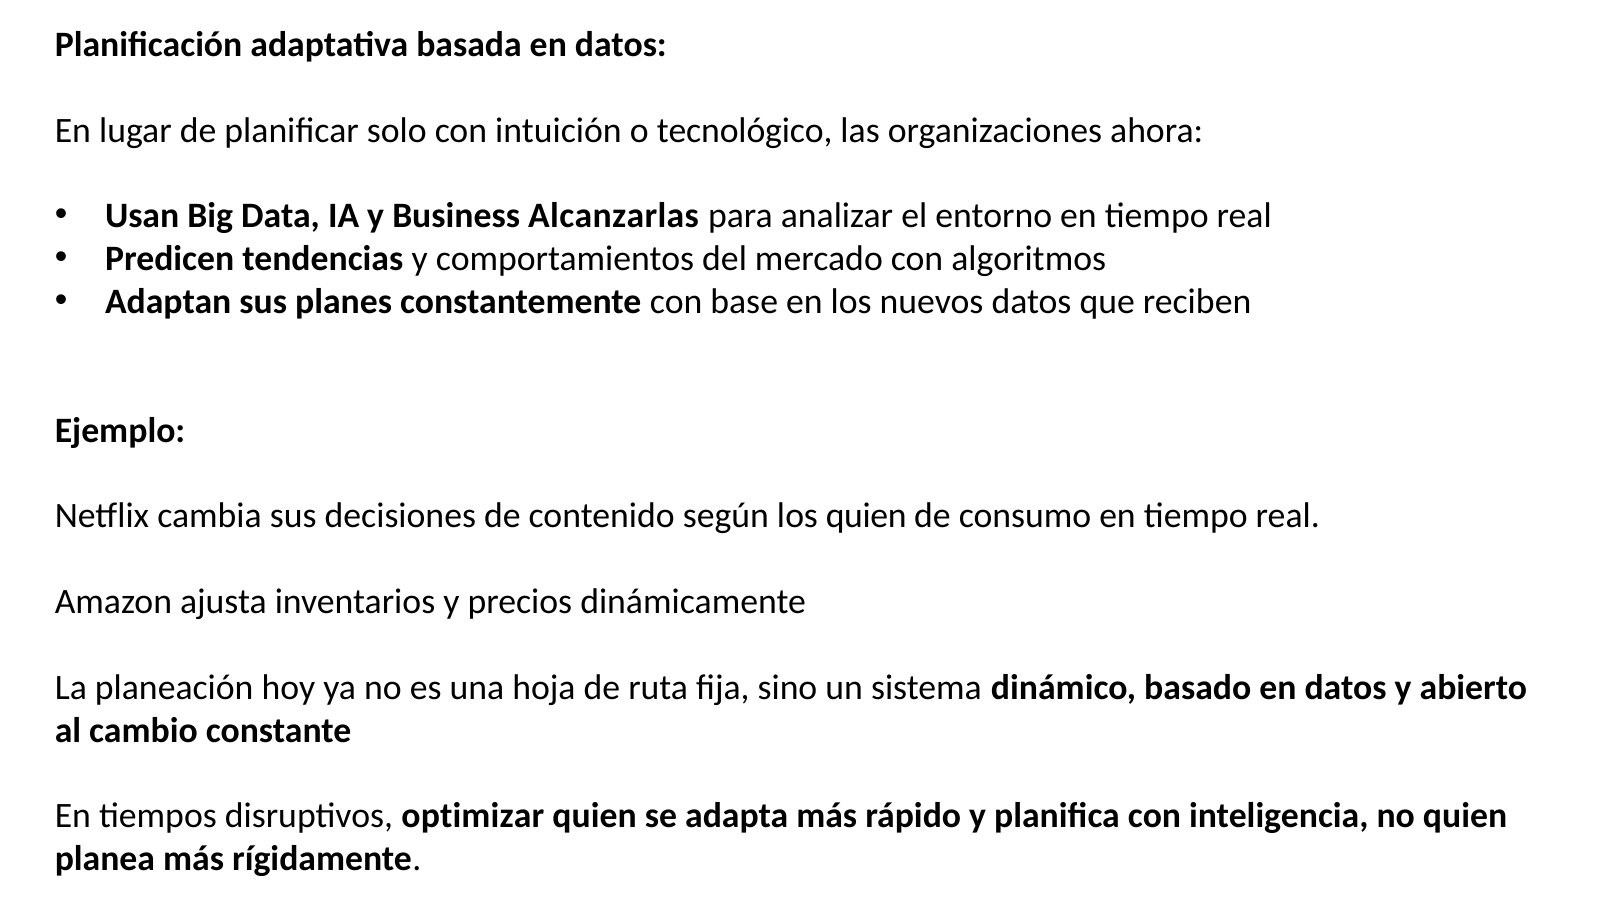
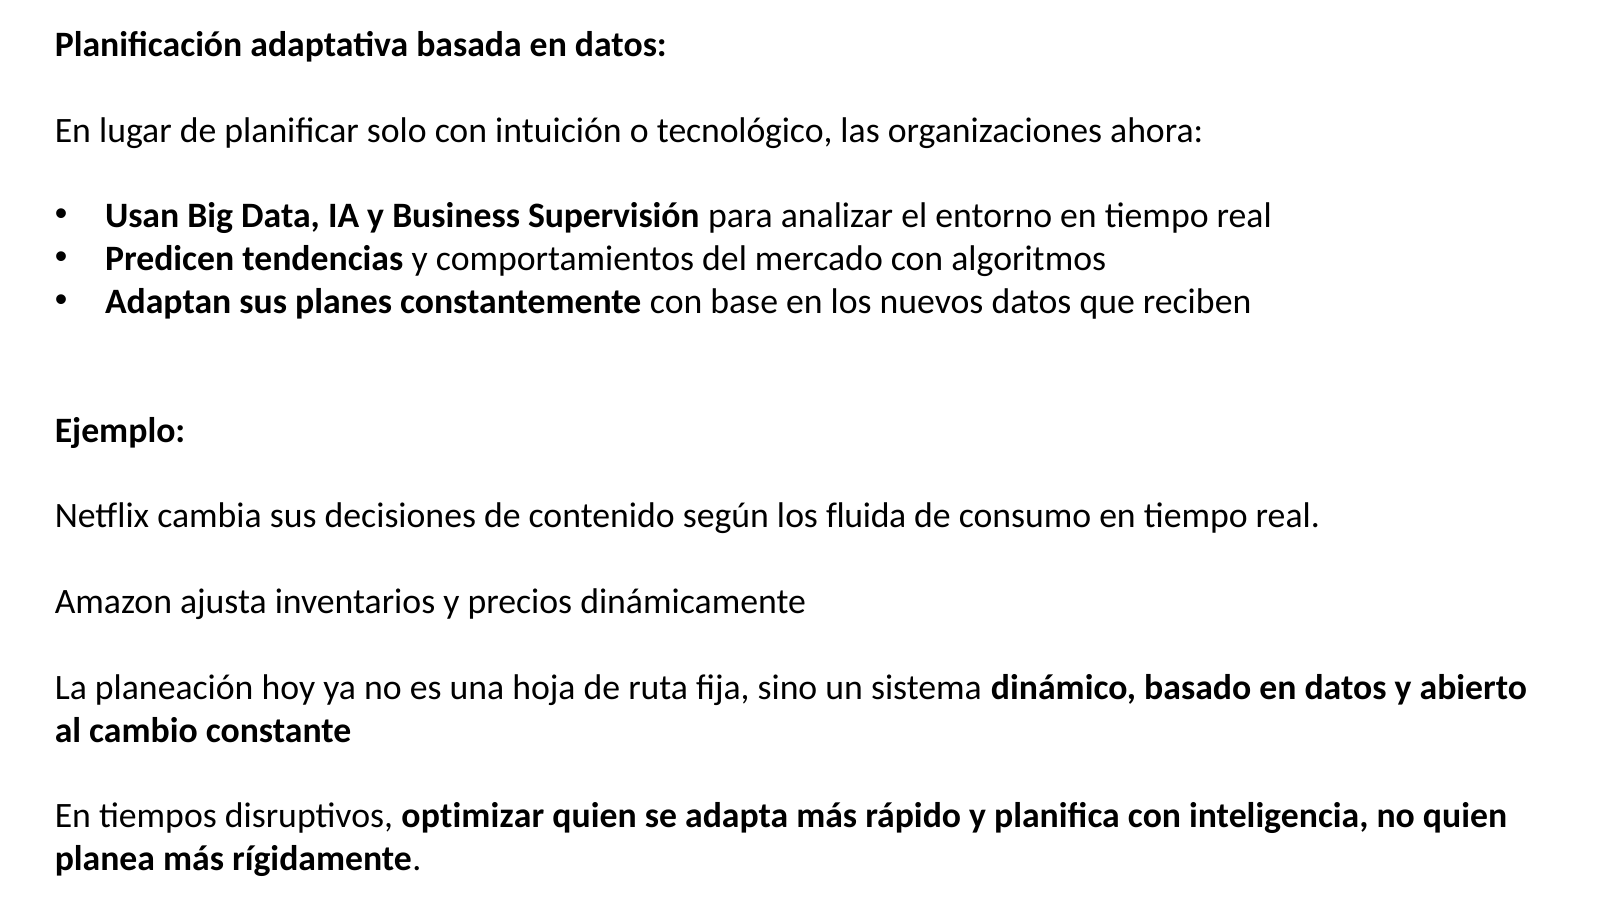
Alcanzarlas: Alcanzarlas -> Supervisión (614, 216)
los quien: quien -> fluida (866, 516)
